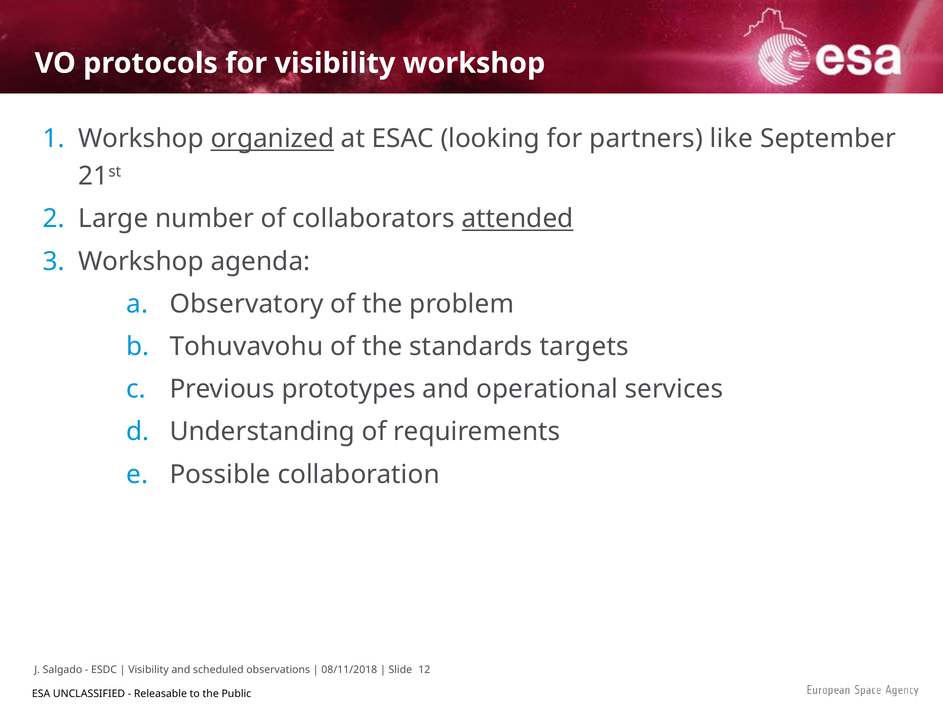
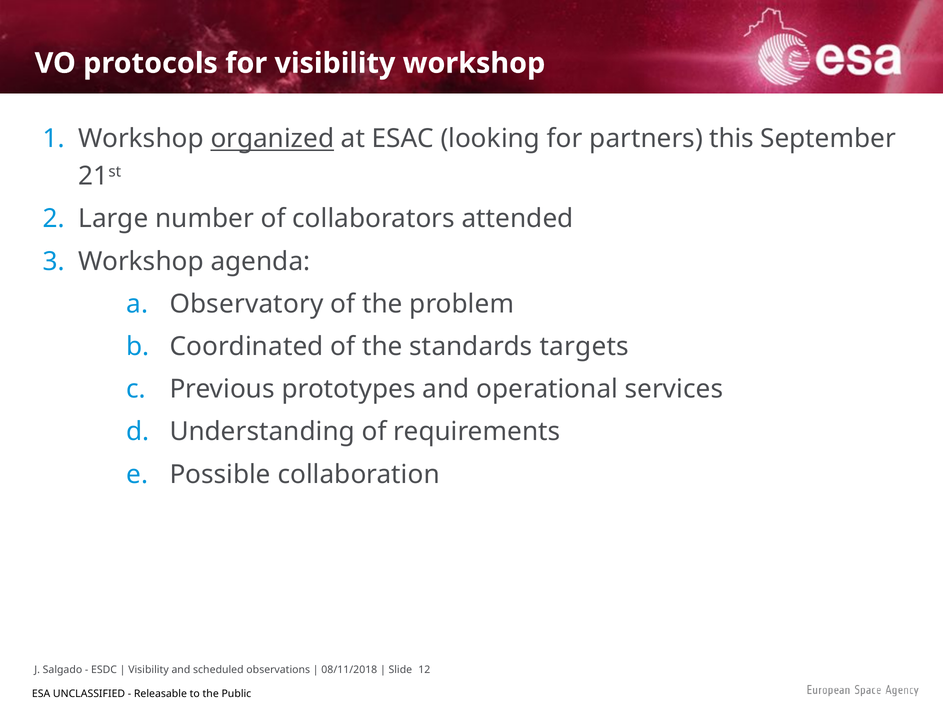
like: like -> this (732, 139)
attended underline: present -> none (518, 219)
Tohuvavohu: Tohuvavohu -> Coordinated (247, 347)
